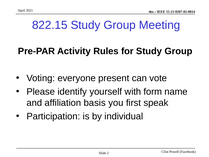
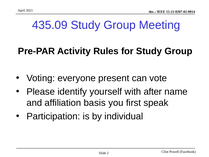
822.15: 822.15 -> 435.09 (50, 25)
form: form -> after (153, 92)
